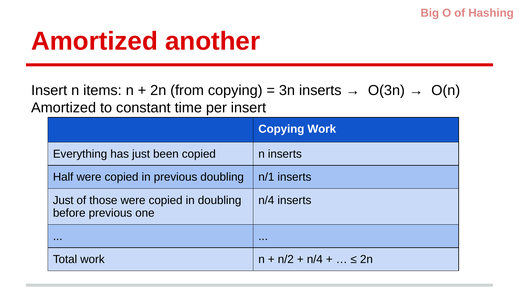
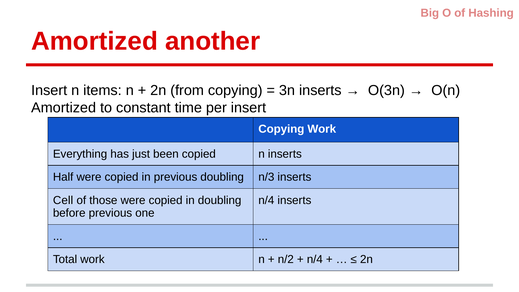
n/1: n/1 -> n/3 (266, 177)
Just: Just -> Cell (63, 200)
